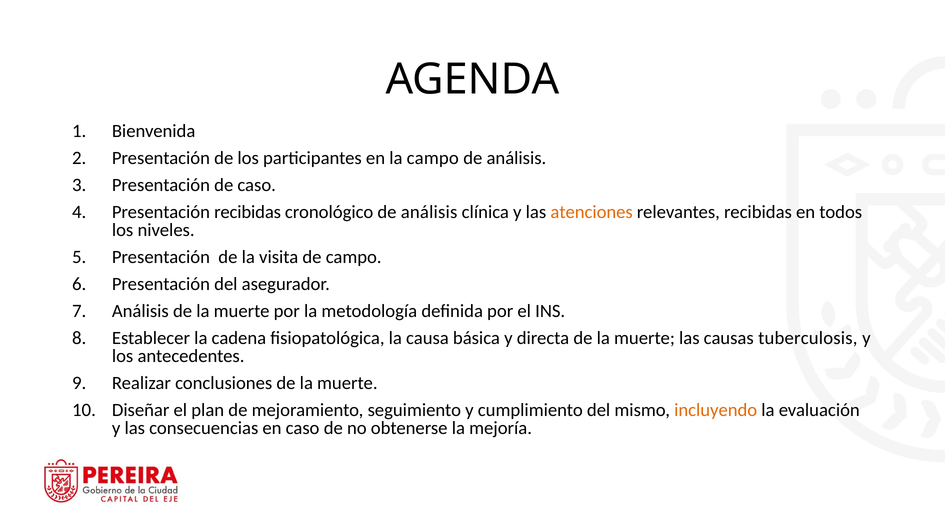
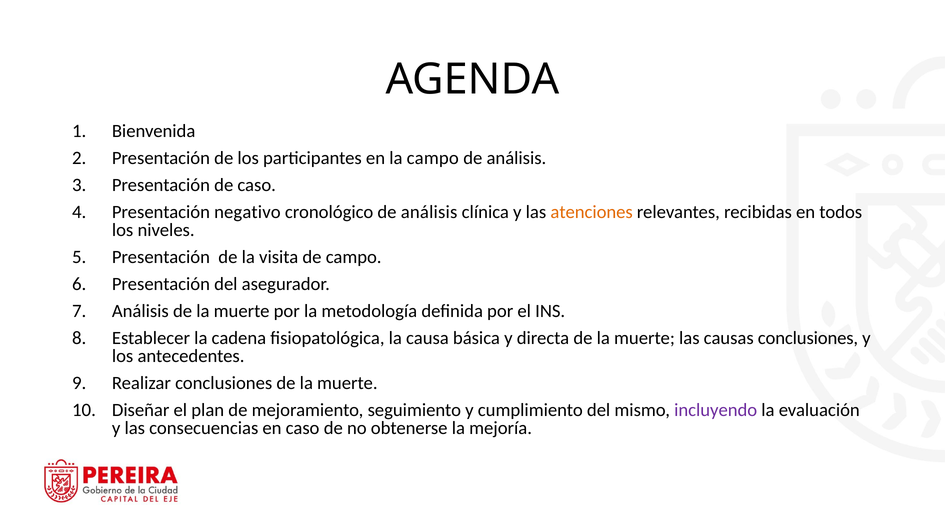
Presentación recibidas: recibidas -> negativo (247, 212)
causas tuberculosis: tuberculosis -> conclusiones (808, 338)
incluyendo colour: orange -> purple (716, 411)
